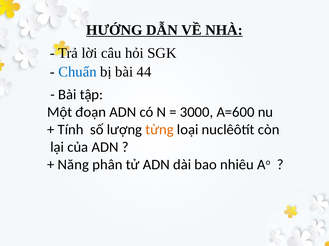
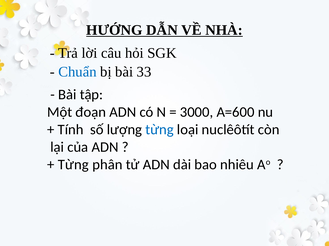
44: 44 -> 33 (144, 72)
từng colour: orange -> blue (160, 130)
Năng: Năng -> Từng (73, 165)
